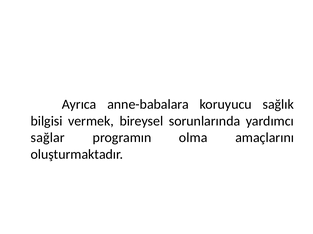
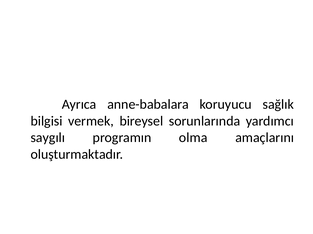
sağlar: sağlar -> saygılı (48, 138)
